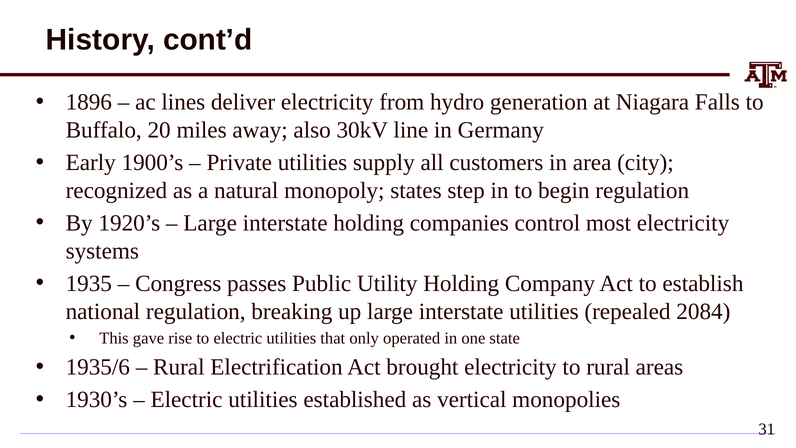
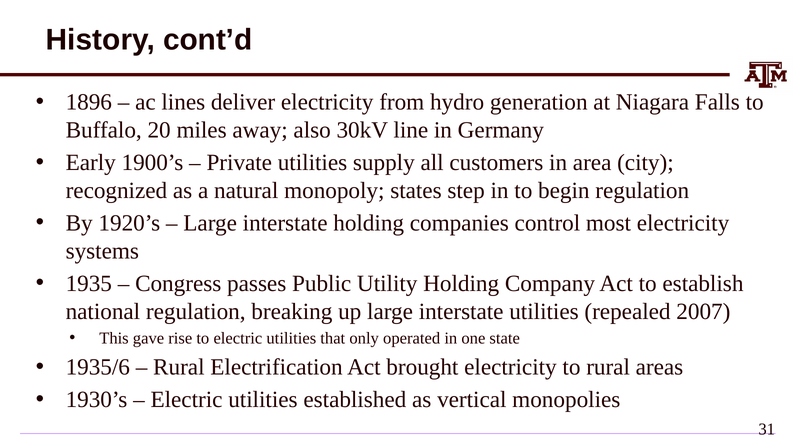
2084: 2084 -> 2007 (703, 311)
